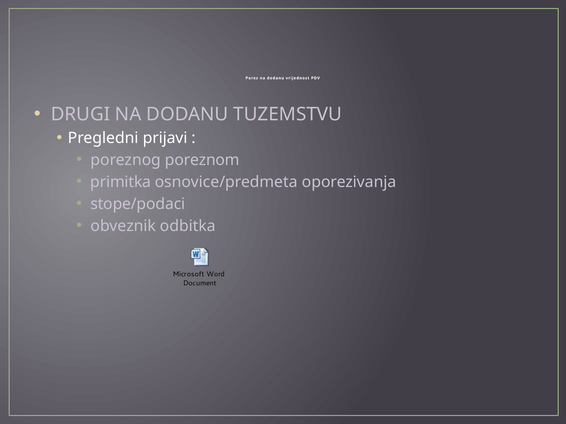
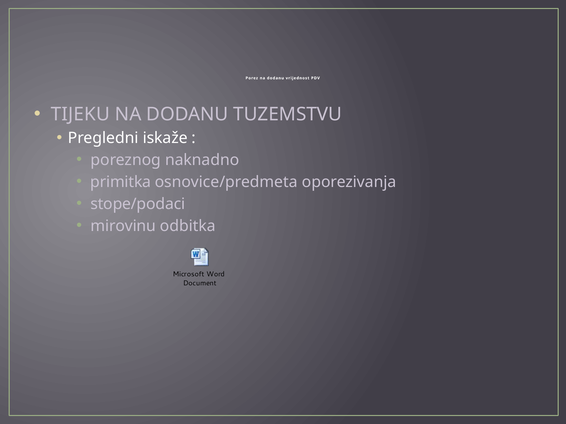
DRUGI: DRUGI -> TIJEKU (80, 115)
prijavi: prijavi -> iskaže (165, 138)
poreznom: poreznom -> naknadno (202, 160)
obveznik: obveznik -> mirovinu (123, 226)
